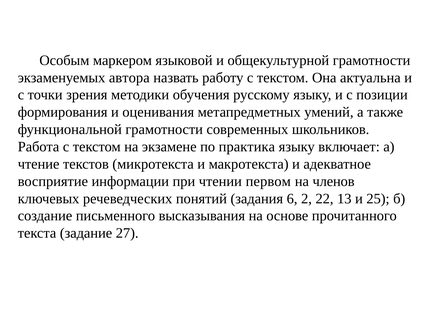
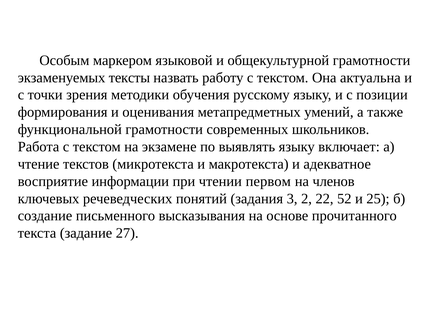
автора: автора -> тексты (129, 78)
практика: практика -> выявлять (247, 147)
6: 6 -> 3 (292, 199)
13: 13 -> 52 (344, 199)
